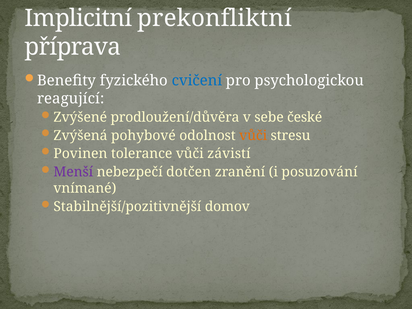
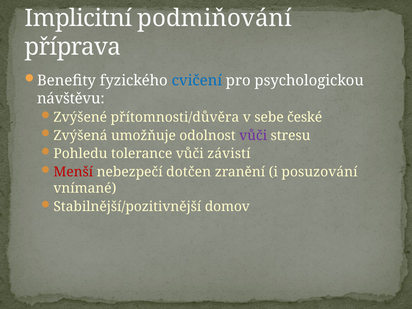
prekonfliktní: prekonfliktní -> podmiňování (215, 18)
reagující: reagující -> návštěvu (71, 98)
prodloužení/důvěra: prodloužení/důvěra -> přítomnosti/důvěra (175, 117)
pohybové: pohybové -> umožňuje (143, 135)
vůči colour: orange -> purple (253, 135)
Povinen: Povinen -> Pohledu (80, 154)
Menší colour: purple -> red (73, 172)
